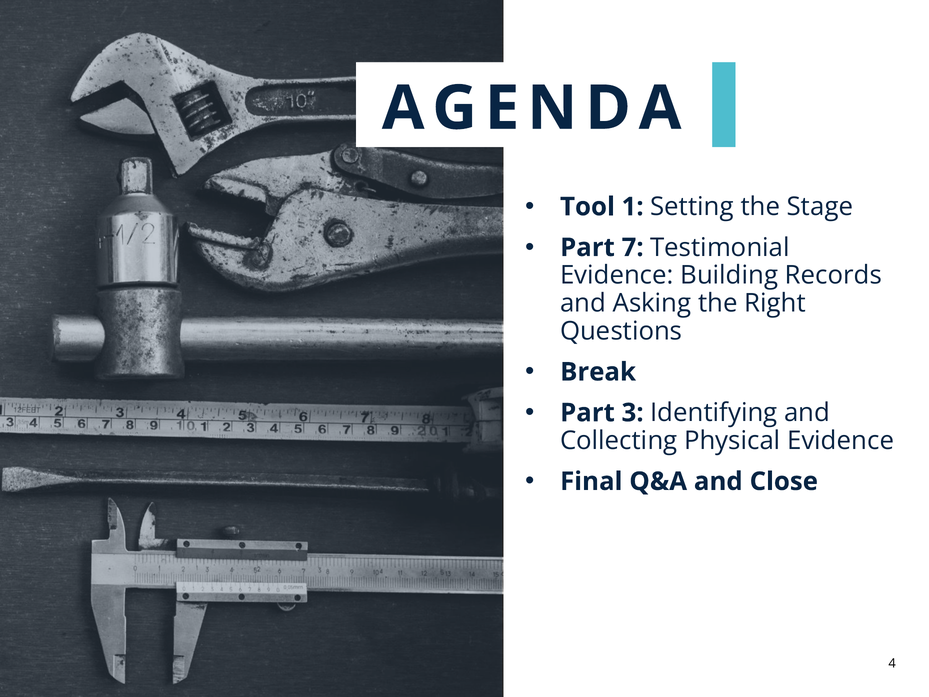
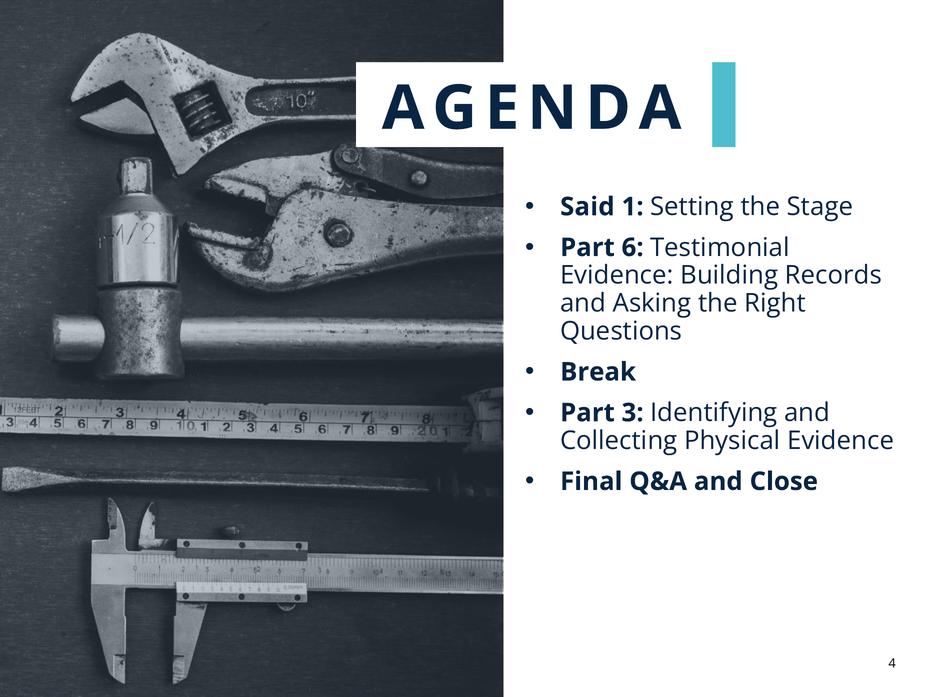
Tool: Tool -> Said (587, 207)
7: 7 -> 6 (633, 247)
